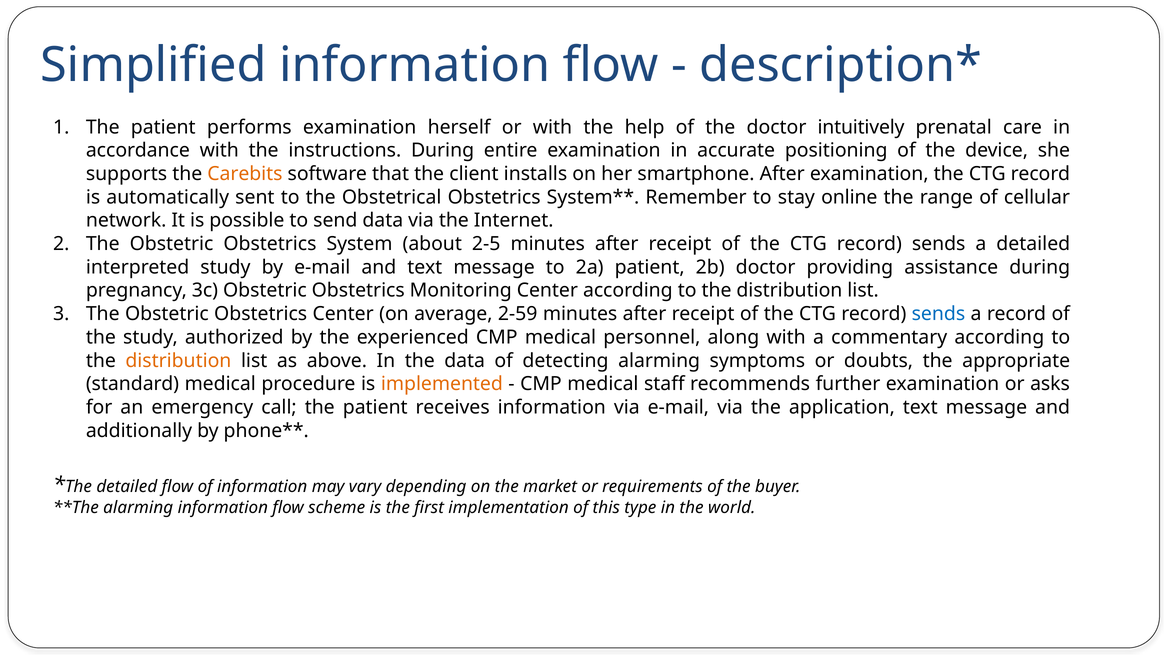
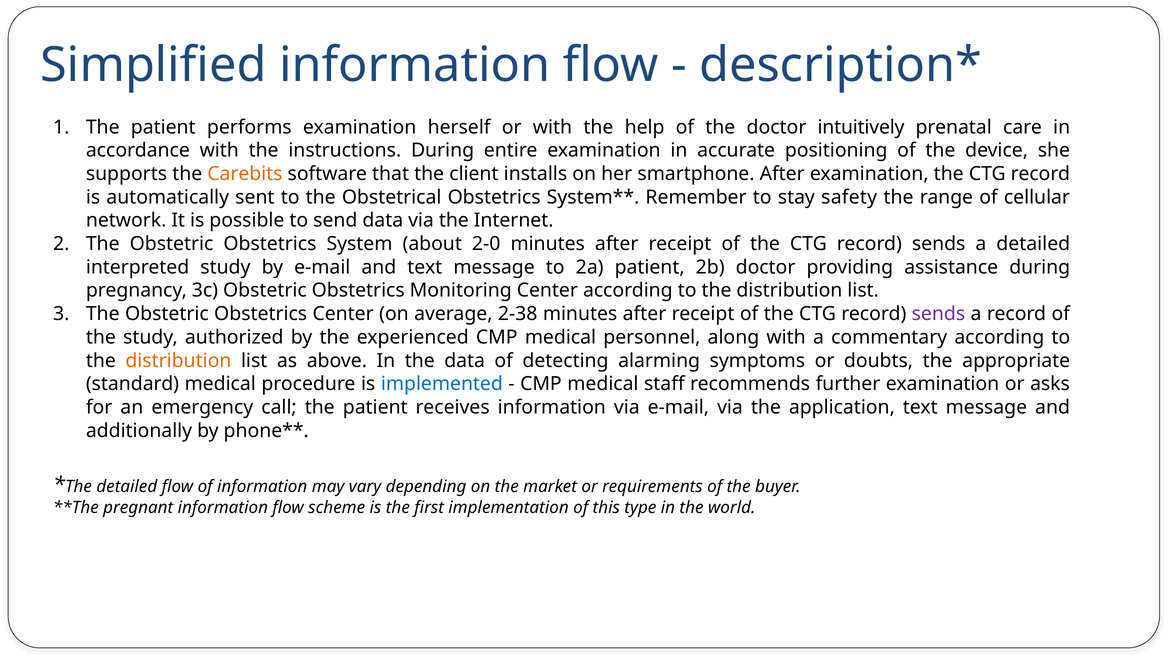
online: online -> safety (849, 197)
2-5: 2-5 -> 2-0 (486, 244)
2-59: 2-59 -> 2-38 (518, 314)
sends colour: blue -> purple (938, 314)
implemented colour: orange -> blue (442, 384)
alarming: alarming -> pregnant (138, 508)
